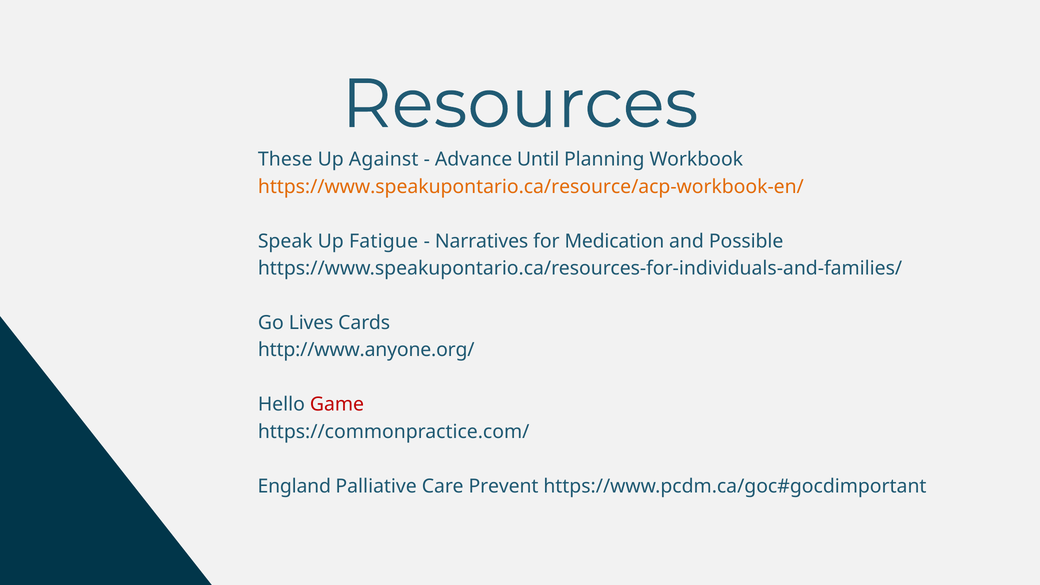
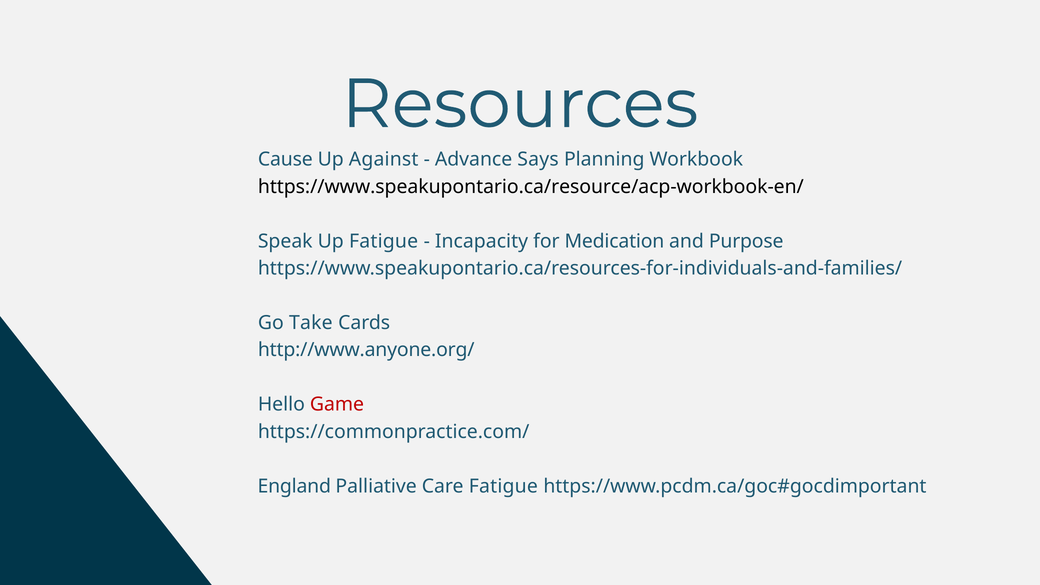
These: These -> Cause (285, 159)
Until: Until -> Says (538, 159)
https://www.speakupontario.ca/resource/acp-workbook-en/ colour: orange -> black (531, 187)
Narratives: Narratives -> Incapacity (482, 241)
Possible: Possible -> Purpose (746, 241)
Lives: Lives -> Take (311, 323)
Care Prevent: Prevent -> Fatigue (503, 486)
